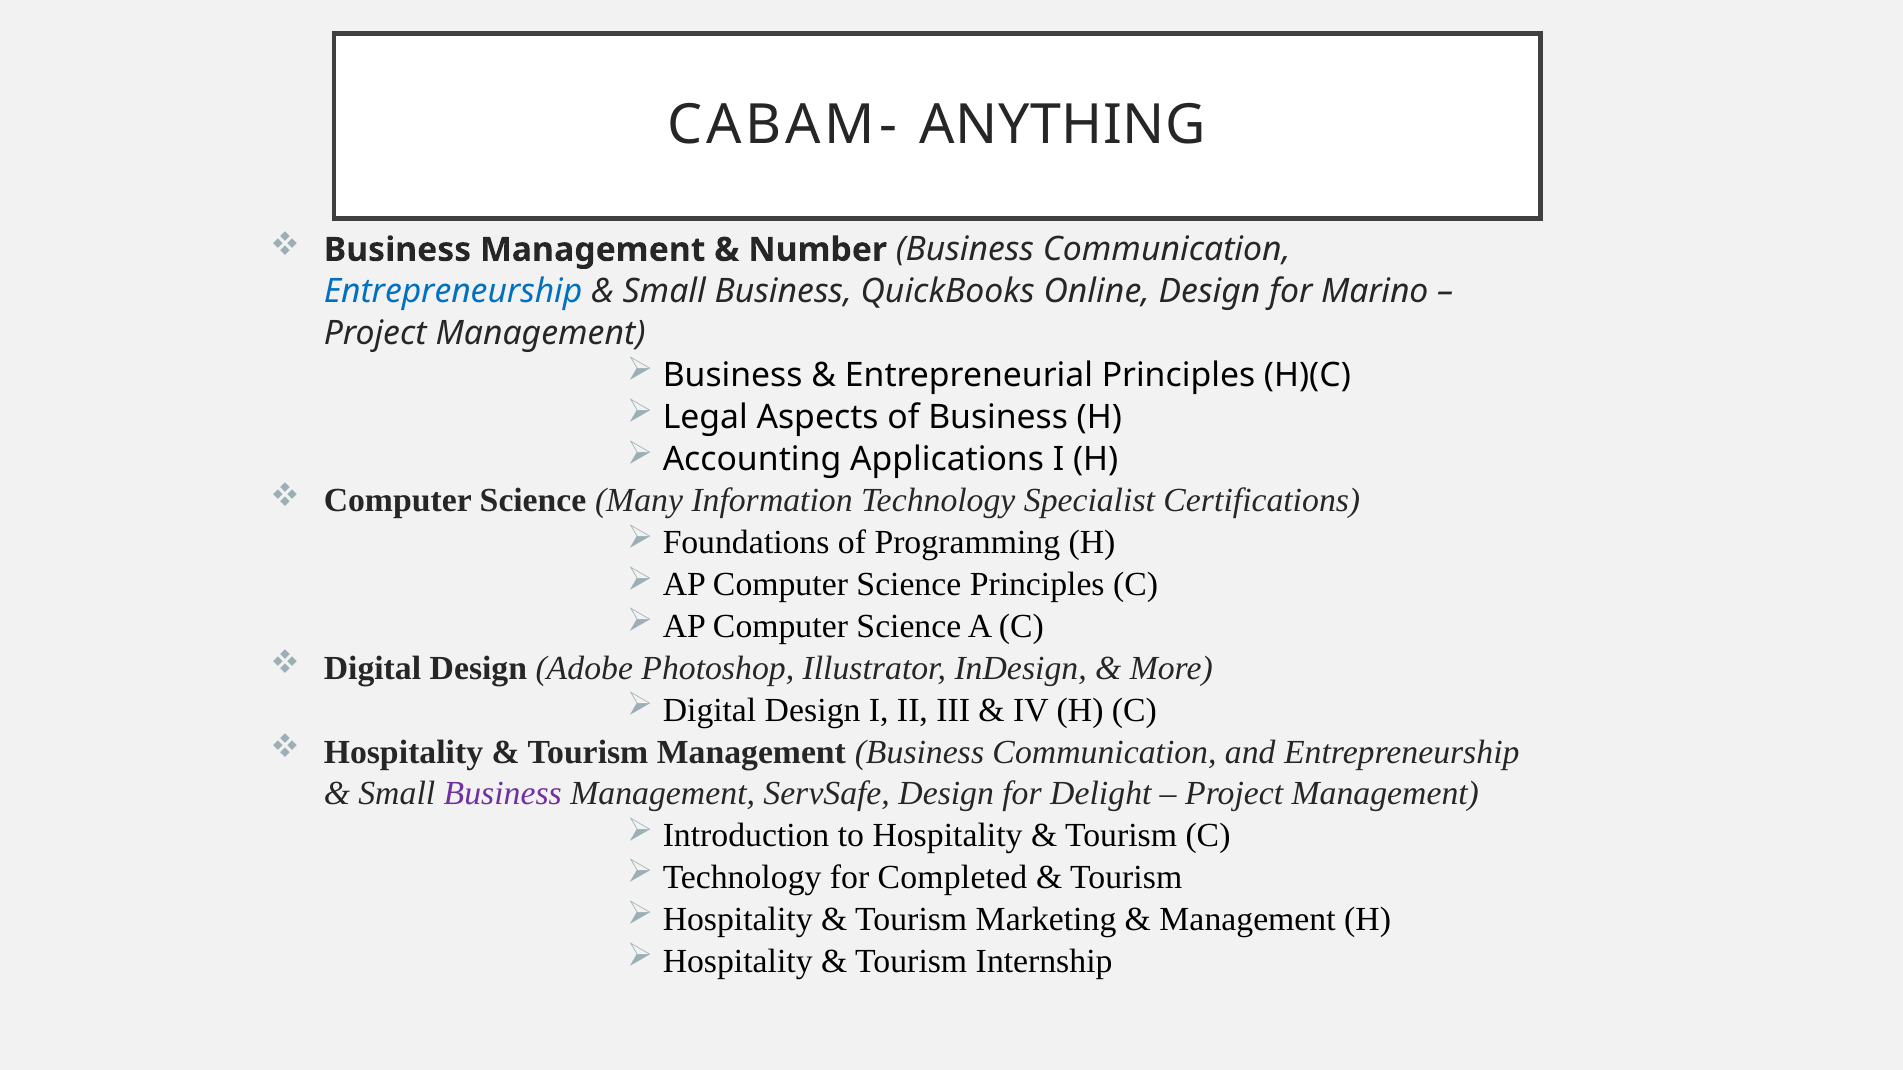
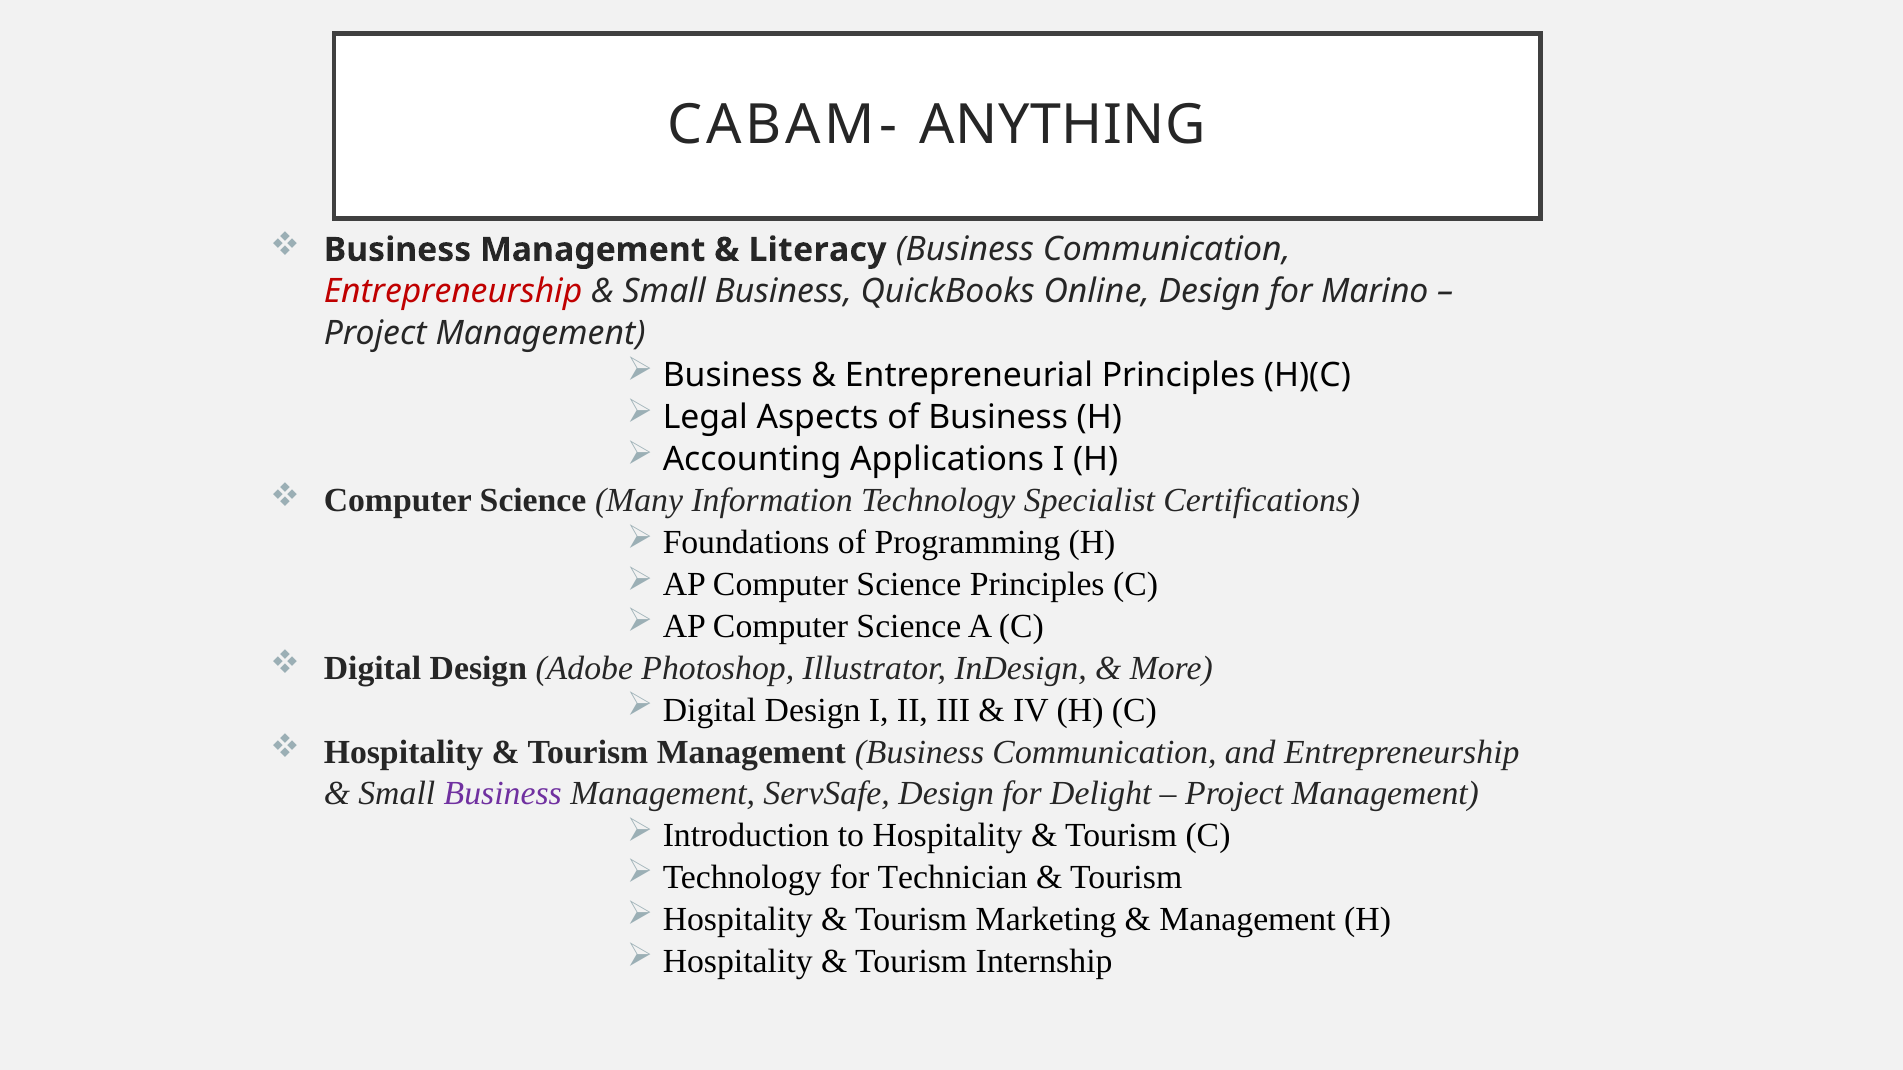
Number: Number -> Literacy (818, 250)
Entrepreneurship colour: blue -> red (453, 292)
Completed: Completed -> Technician (953, 878)
